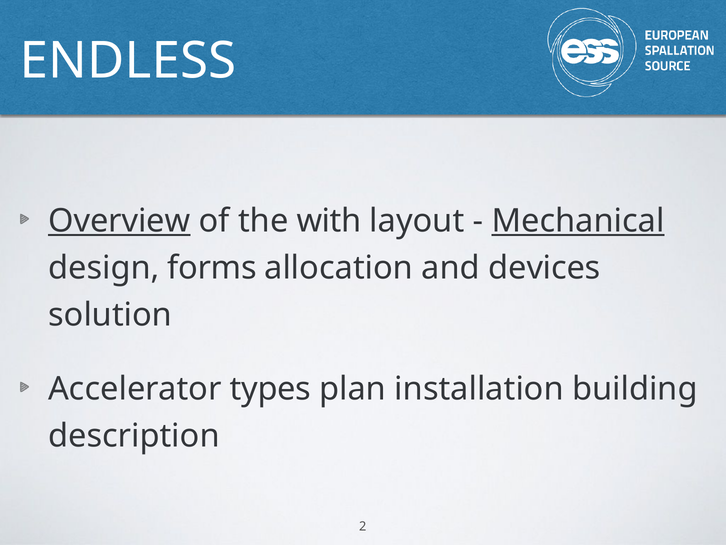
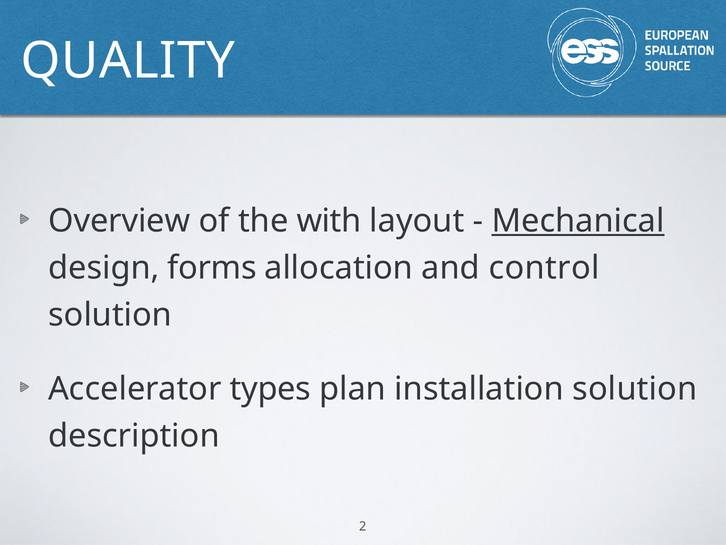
ENDLESS: ENDLESS -> QUALITY (128, 61)
Overview underline: present -> none (119, 221)
devices: devices -> control (544, 268)
installation building: building -> solution (635, 389)
